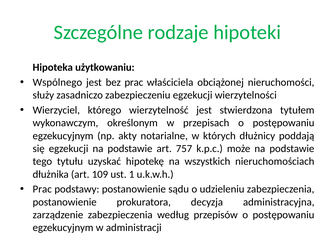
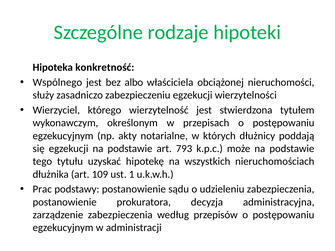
użytkowaniu: użytkowaniu -> konkretność (105, 67)
bez prac: prac -> albo (134, 82)
757: 757 -> 793 (184, 149)
